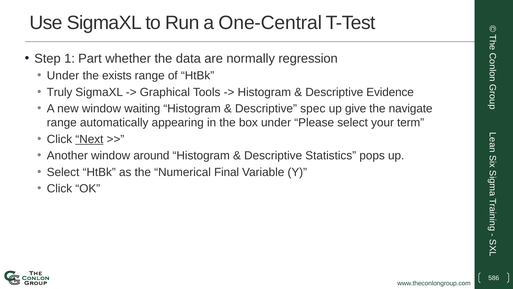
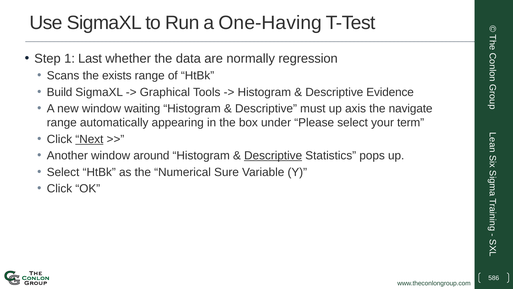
One-Central: One-Central -> One-Having (270, 23)
Part: Part -> Last (90, 59)
Under: Under -> Scans (63, 76)
Truly: Truly -> Build (60, 92)
spec: spec -> must (313, 108)
give: give -> axis (356, 108)
Descriptive underline: none -> present (273, 155)
Final: Final -> Sure (227, 172)
